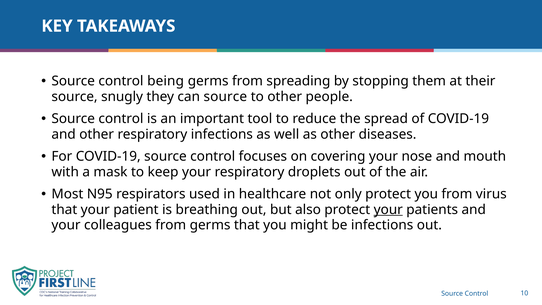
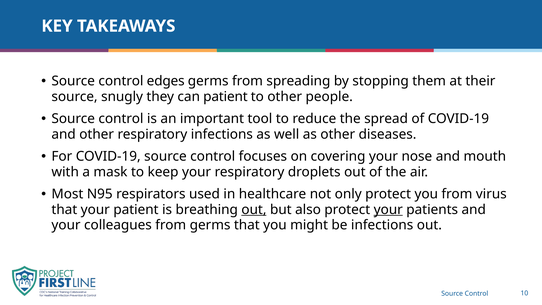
being: being -> edges (166, 81)
can source: source -> patient (225, 96)
out underline: none -> present (254, 209)
